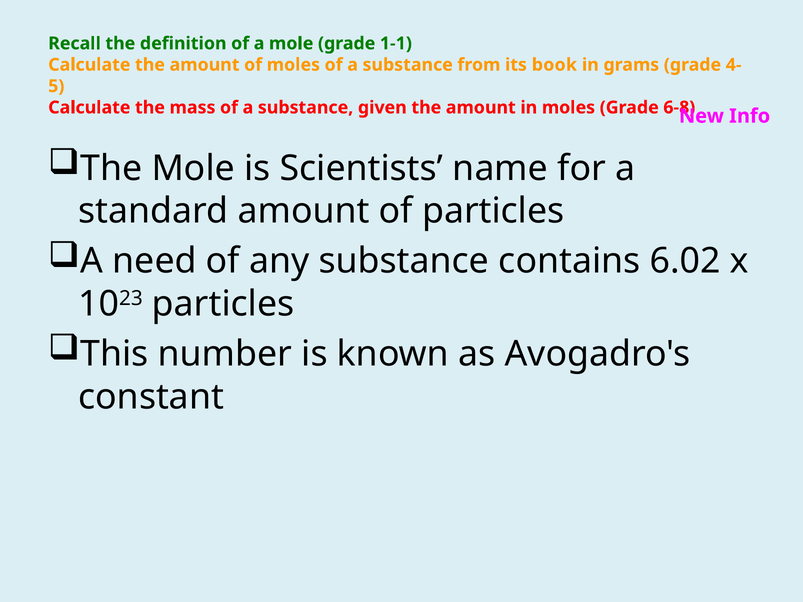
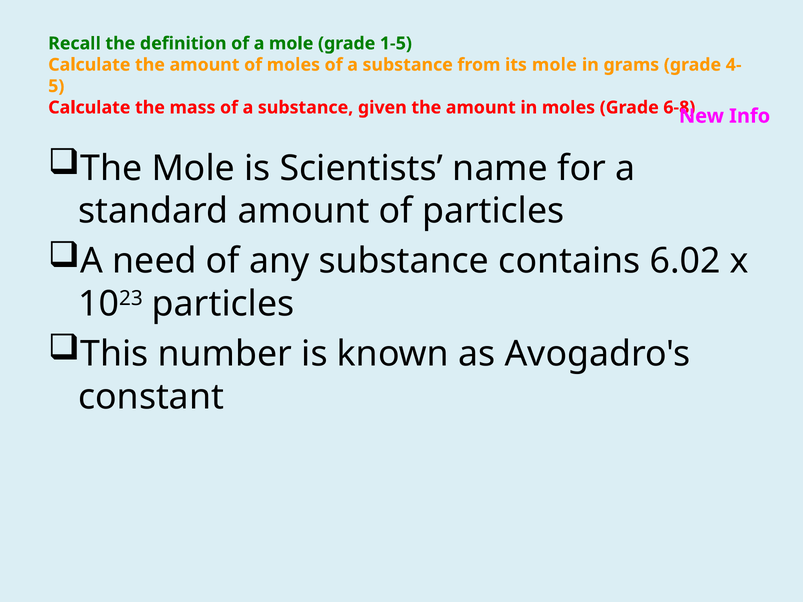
1-1: 1-1 -> 1-5 (396, 43)
its book: book -> mole (554, 65)
